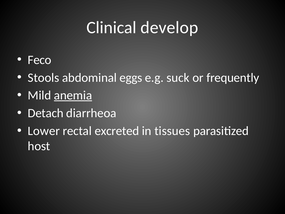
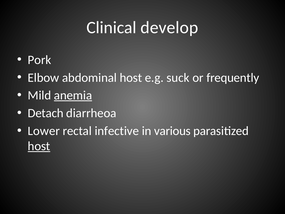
Feco: Feco -> Pork (40, 60)
Stools: Stools -> Elbow (44, 78)
abdominal eggs: eggs -> host (131, 78)
excreted: excreted -> infective (117, 131)
tissues: tissues -> various (172, 131)
host underline: none -> present (39, 146)
